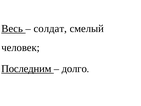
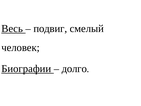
солдат: солдат -> подвиг (50, 28)
Последним: Последним -> Биографии (26, 68)
